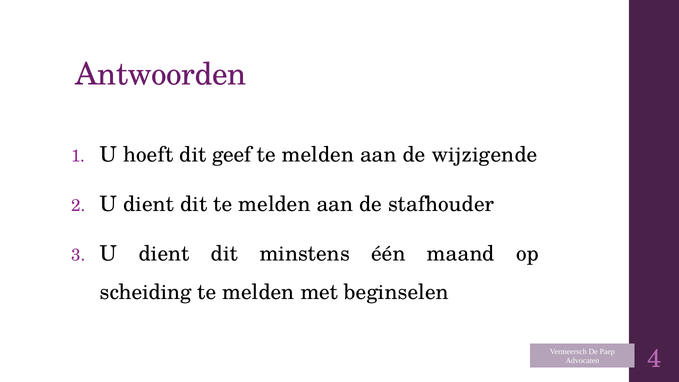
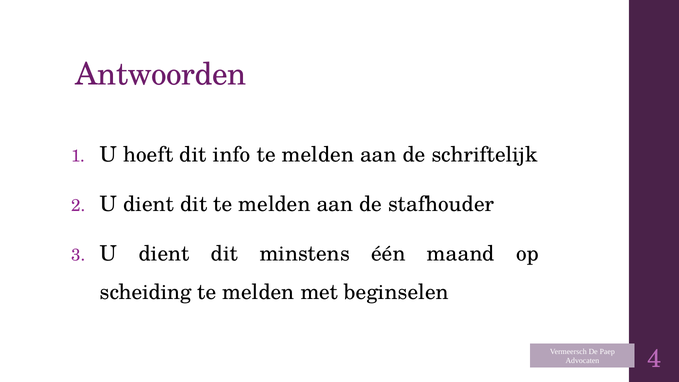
geef: geef -> info (232, 155)
wijzigende: wijzigende -> schriftelijk (485, 155)
